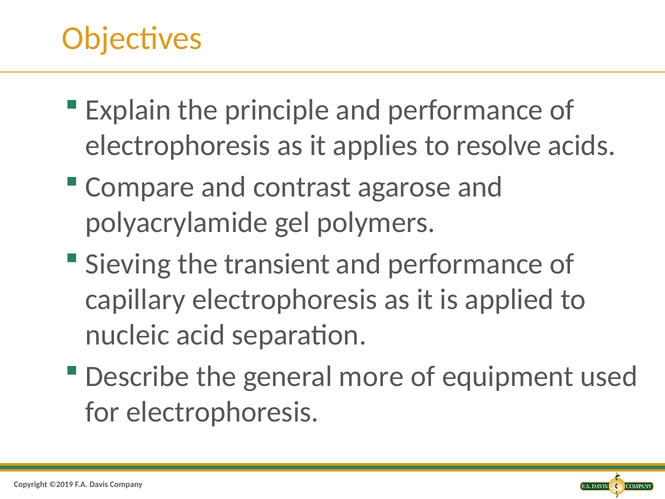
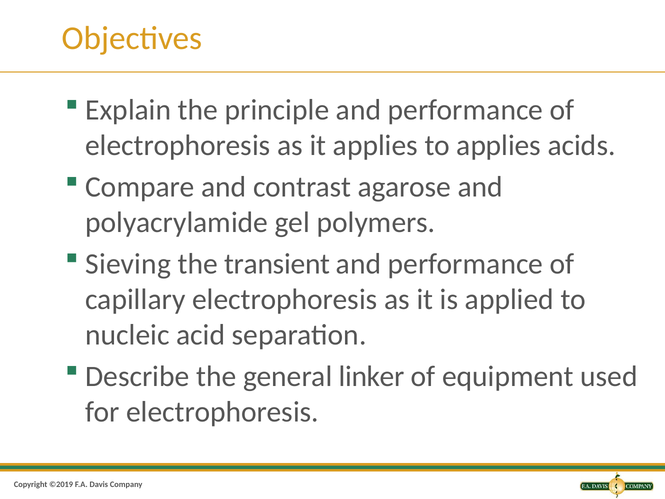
to resolve: resolve -> applies (499, 146)
more: more -> linker (372, 376)
